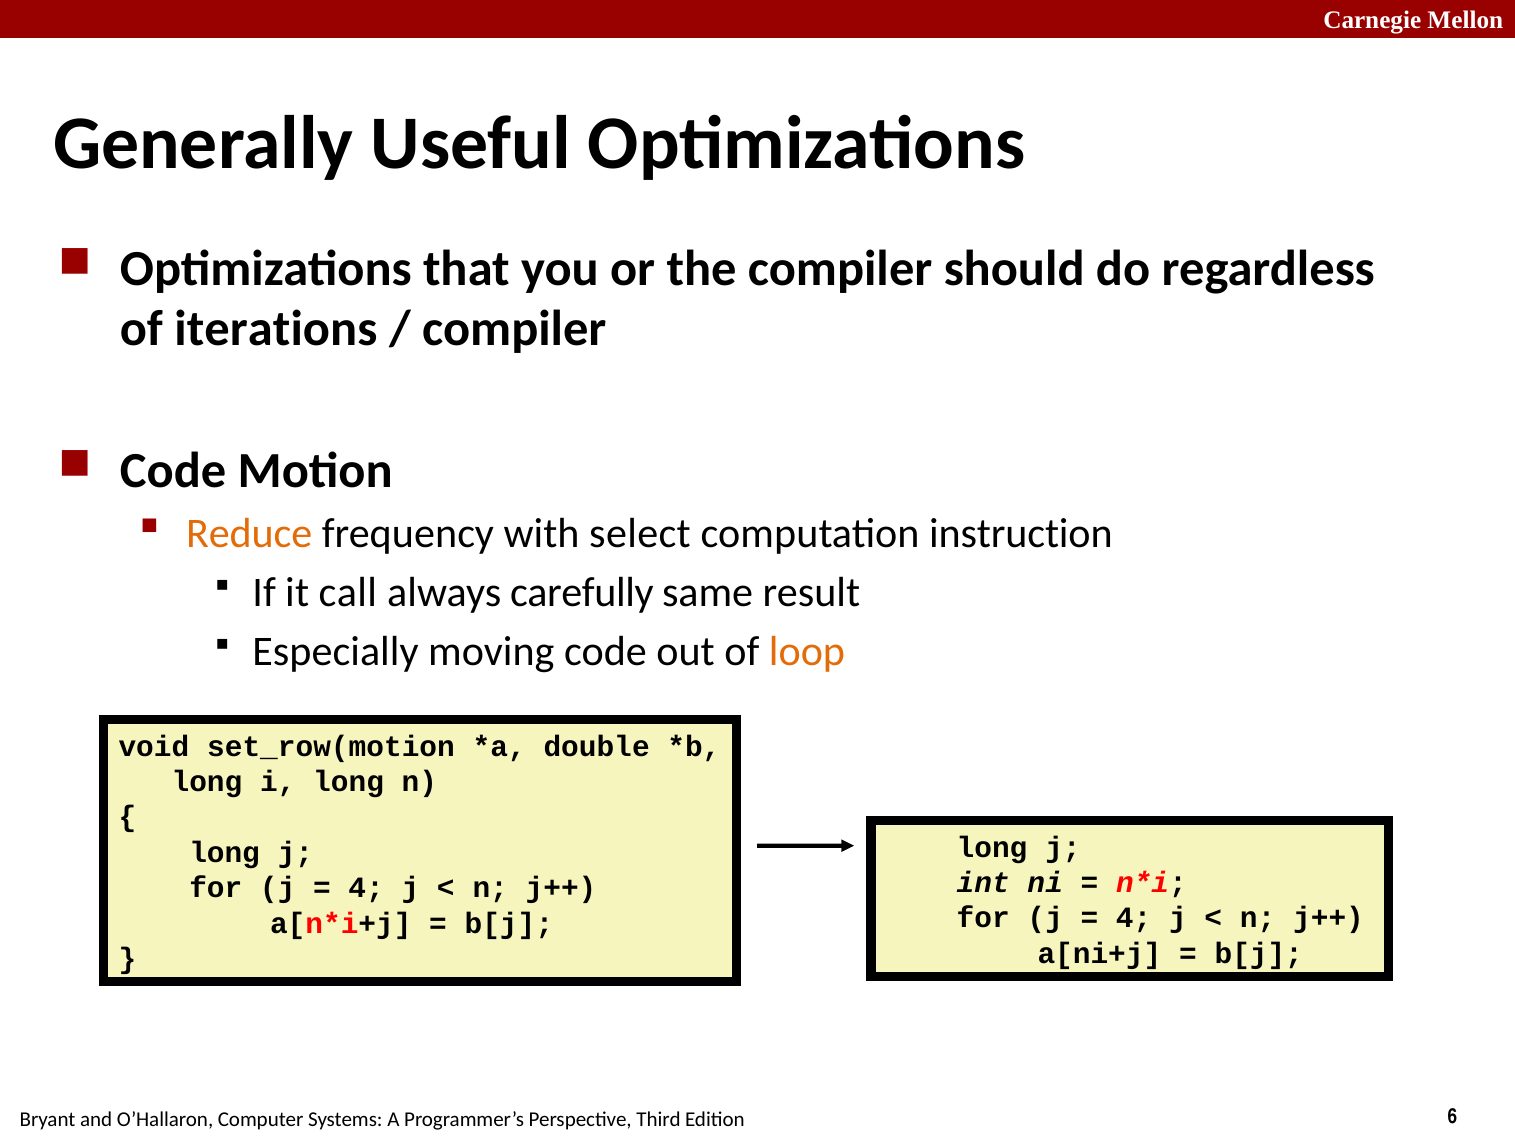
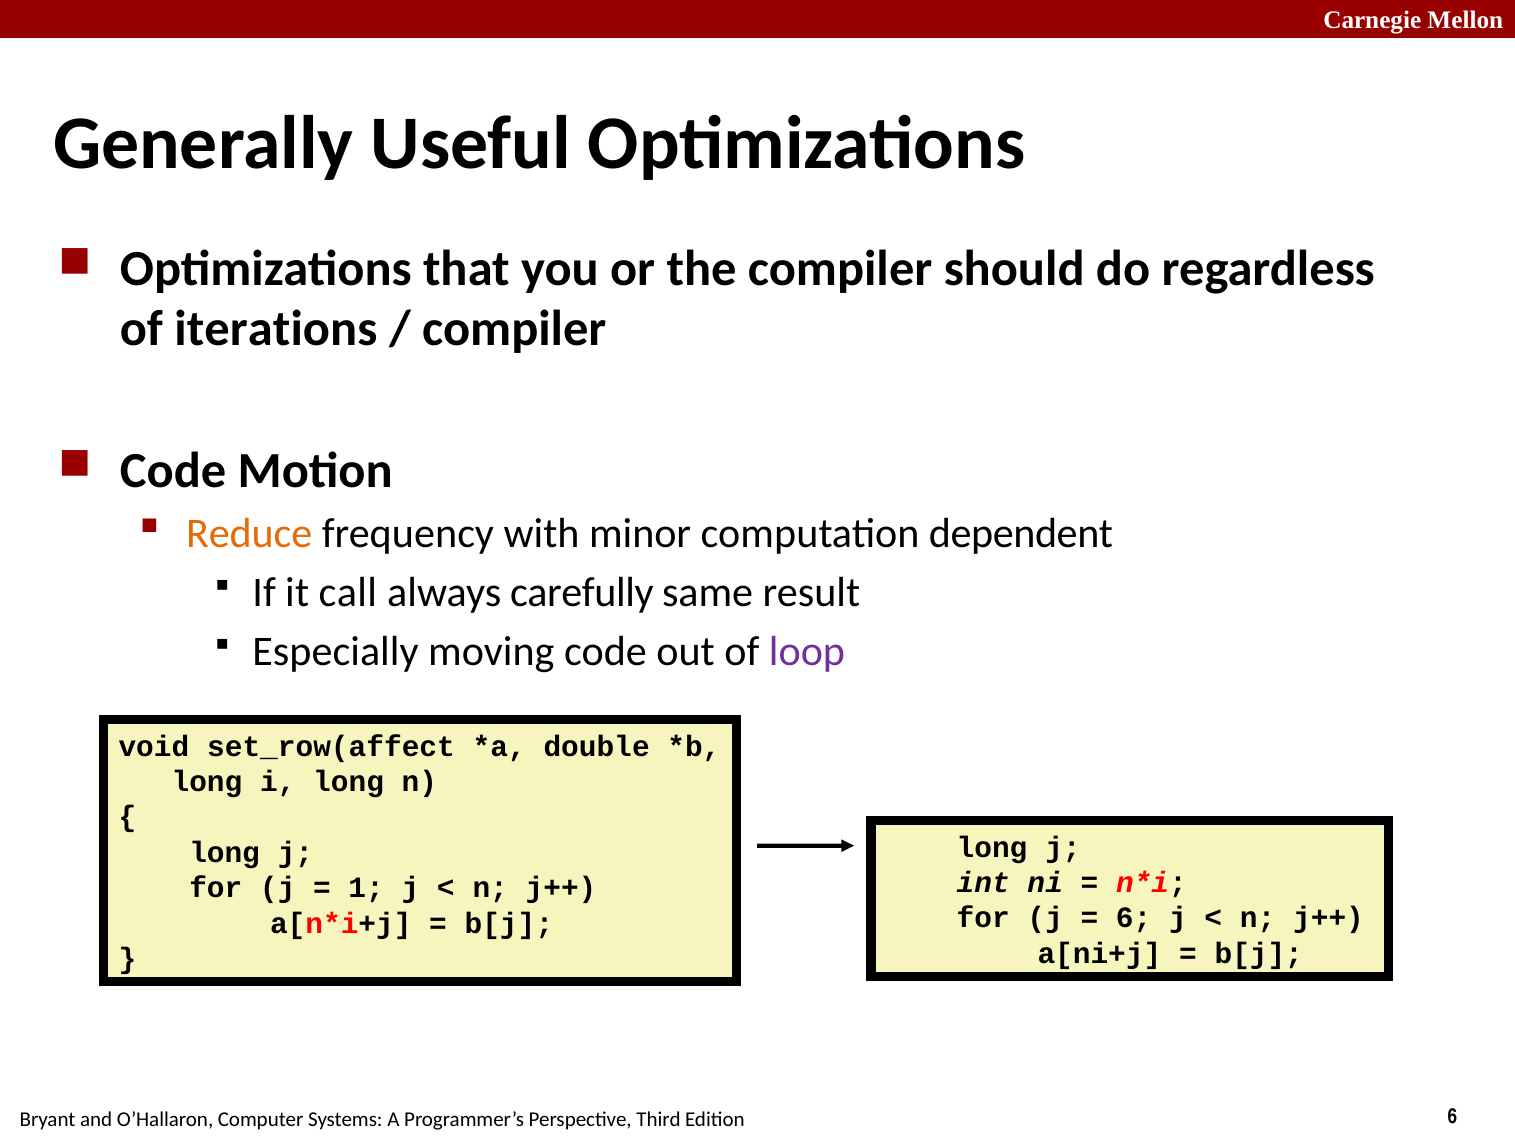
select: select -> minor (640, 534)
instruction: instruction -> dependent (1021, 534)
loop colour: orange -> purple (807, 652)
set_row(motion: set_row(motion -> set_row(affect (331, 747)
4: 4 -> 1 (366, 888)
4: 4 -> 6 (1134, 918)
